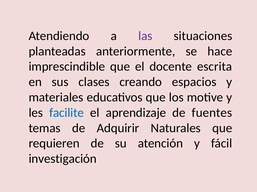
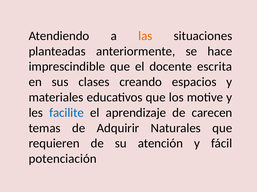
las colour: purple -> orange (145, 36)
fuentes: fuentes -> carecen (212, 113)
investigación: investigación -> potenciación (63, 159)
